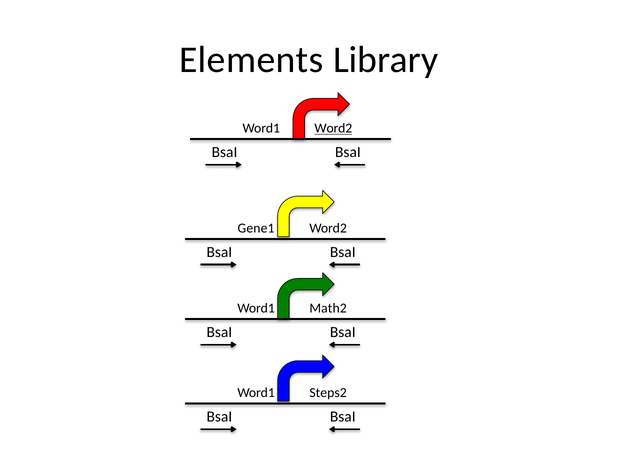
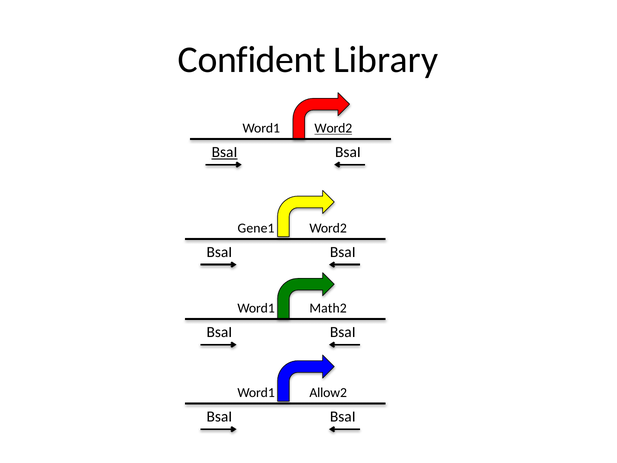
Elements: Elements -> Confident (252, 60)
BsaI underline: none -> present (225, 152)
Steps2: Steps2 -> Allow2 (328, 393)
